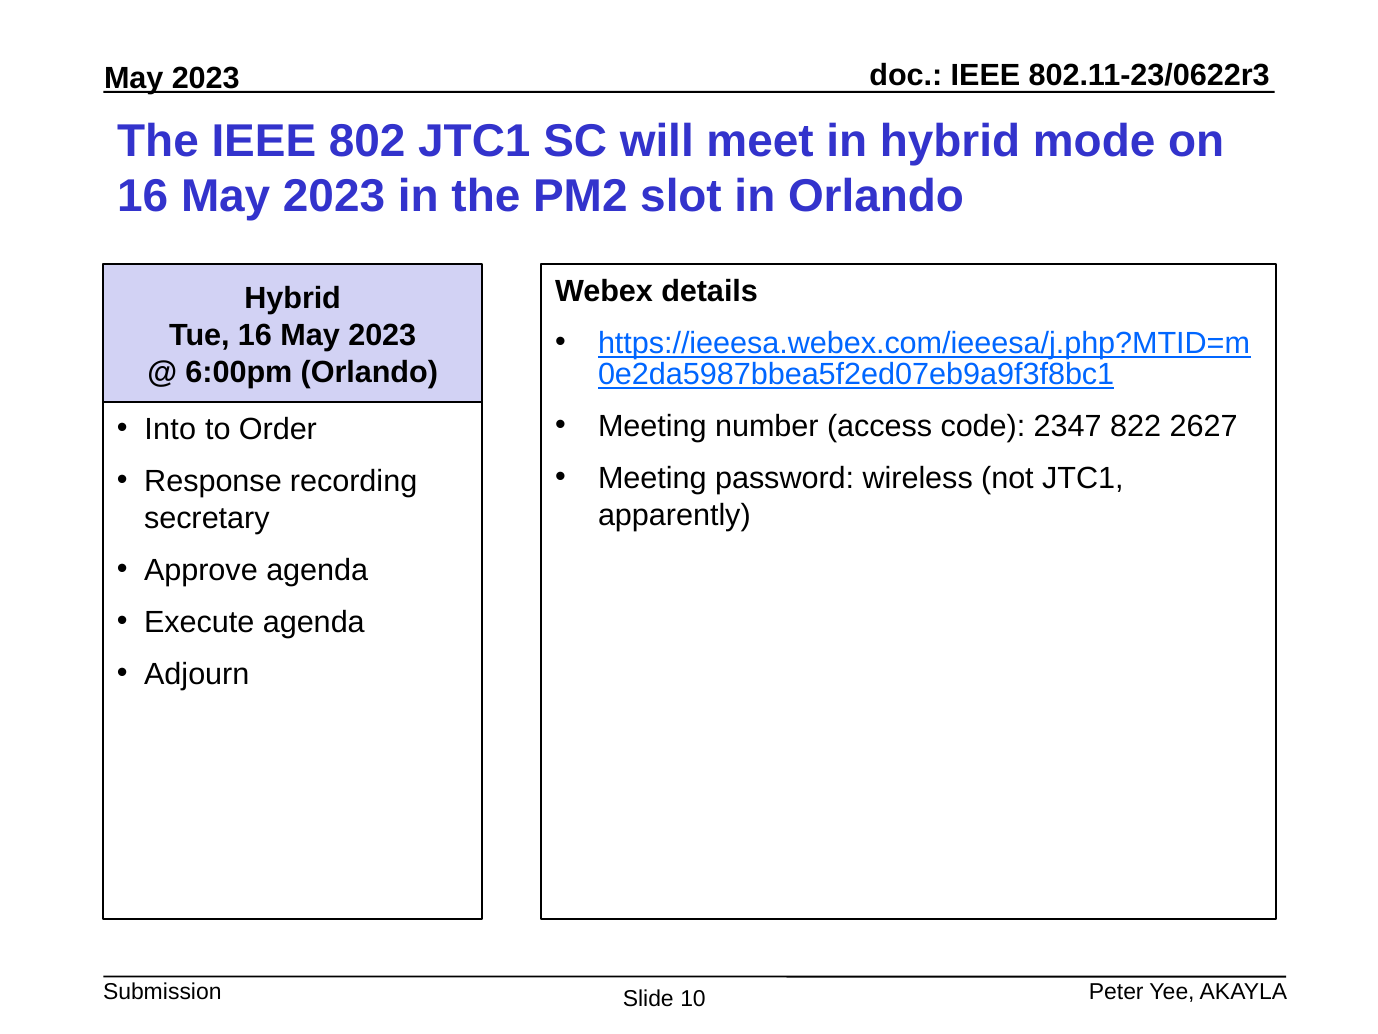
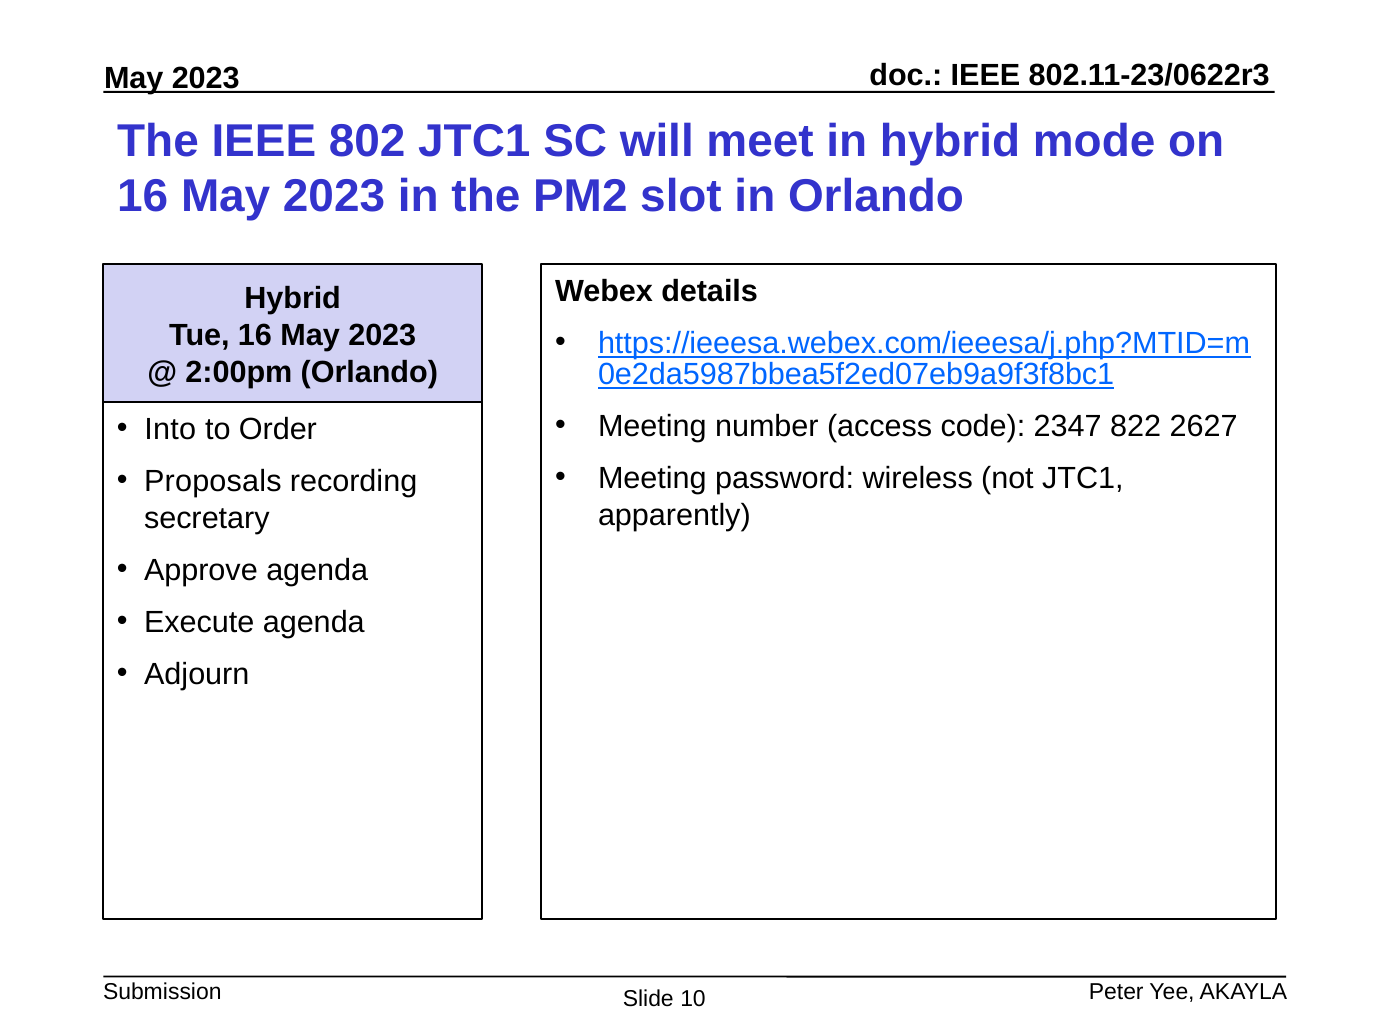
6:00pm: 6:00pm -> 2:00pm (239, 372)
Response: Response -> Proposals (213, 481)
